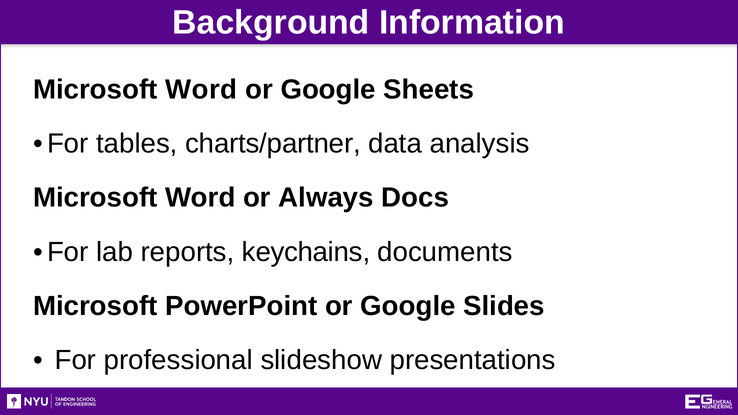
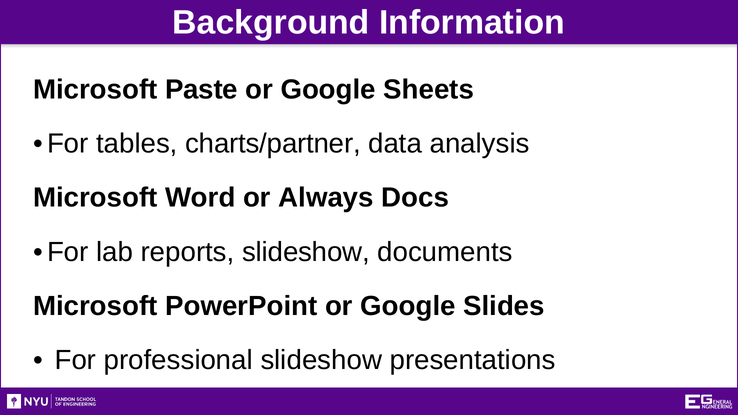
Word: Word -> Paste (201, 90)
reports keychains: keychains -> slideshow (306, 252)
